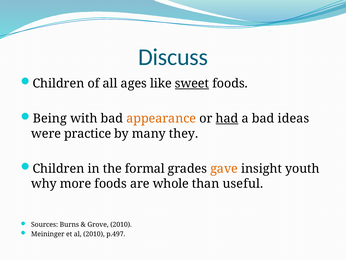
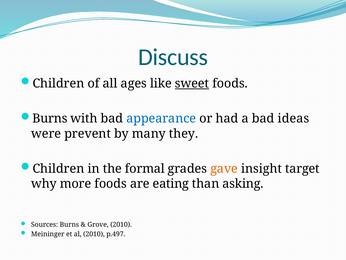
Being: Being -> Burns (50, 118)
appearance colour: orange -> blue (161, 118)
had underline: present -> none (227, 118)
practice: practice -> prevent (88, 133)
youth: youth -> target (302, 168)
whole: whole -> eating (171, 183)
useful: useful -> asking (243, 183)
